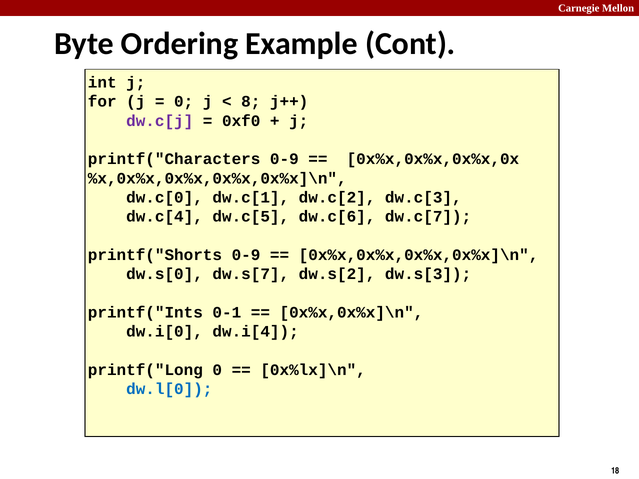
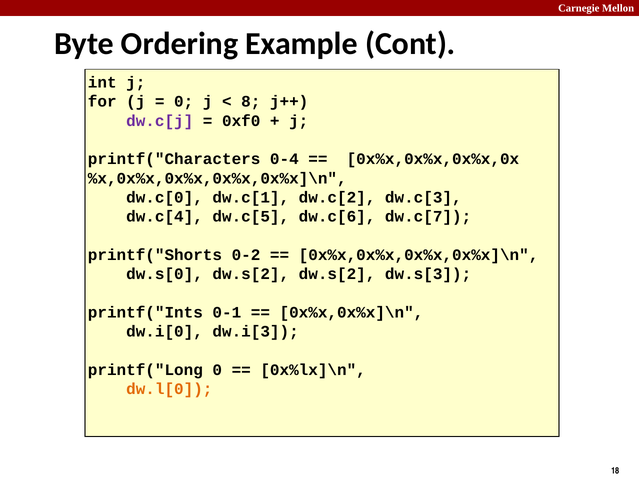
printf("Characters 0-9: 0-9 -> 0-4 (284, 159)
printf("Shorts 0-9: 0-9 -> 0-2 (246, 255)
dw.s[0 dw.s[7: dw.s[7 -> dw.s[2 (251, 274)
dw.i[4: dw.i[4 -> dw.i[3 (256, 332)
dw.l[0 colour: blue -> orange (169, 389)
